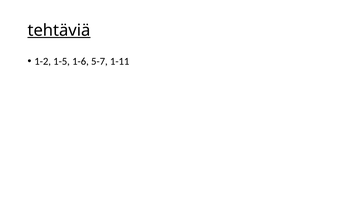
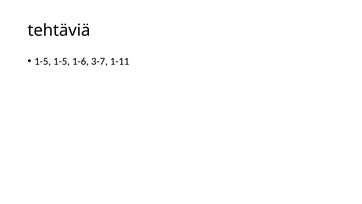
tehtäviä underline: present -> none (59, 30)
1-2: 1-2 -> 1-5 (43, 61)
5-7: 5-7 -> 3-7 (99, 61)
